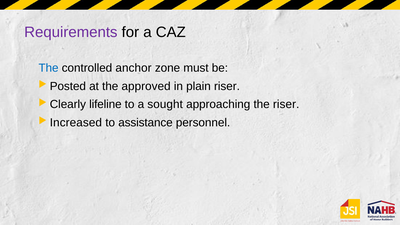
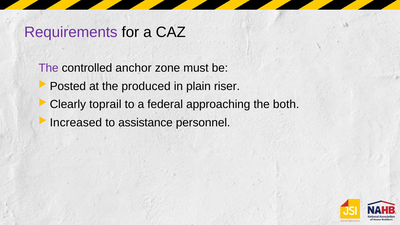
The colour: blue -> purple (49, 68)
approved: approved -> produced (146, 86)
lifeline: lifeline -> toprail (105, 104)
sought: sought -> federal (165, 104)
the riser: riser -> both (286, 104)
